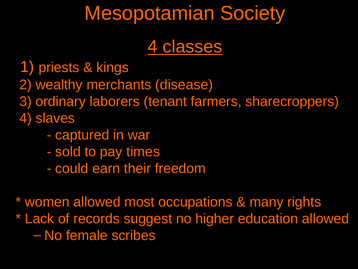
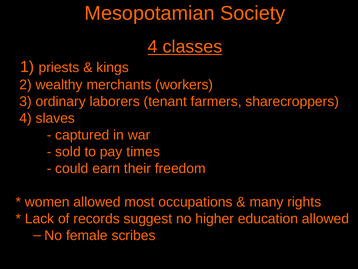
disease: disease -> workers (184, 85)
